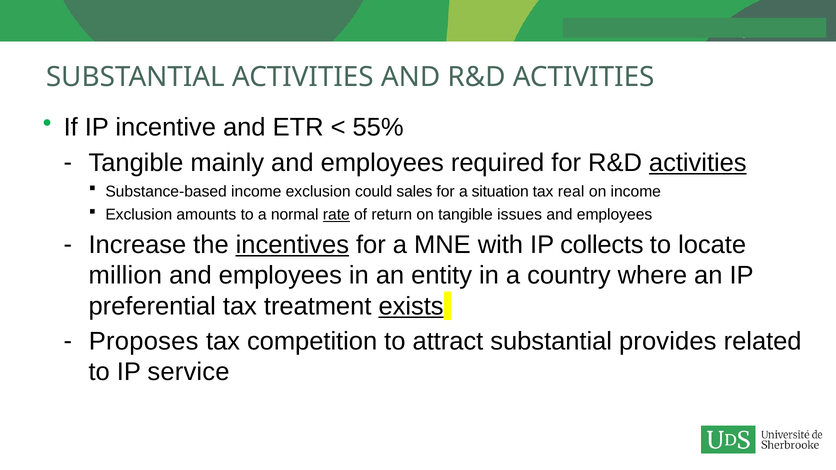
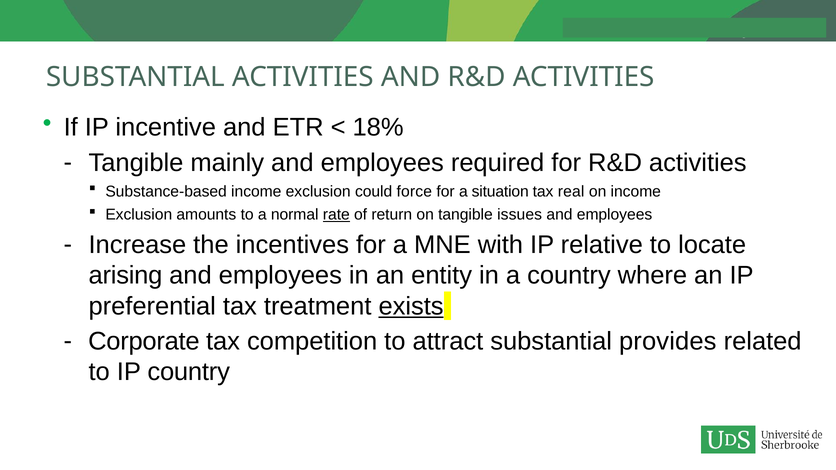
55%: 55% -> 18% (378, 128)
activities underline: present -> none (698, 163)
sales: sales -> force (414, 191)
incentives underline: present -> none (292, 245)
collects: collects -> relative (602, 245)
million: million -> arising (126, 276)
Proposes: Proposes -> Corporate (144, 342)
IP service: service -> country (189, 372)
